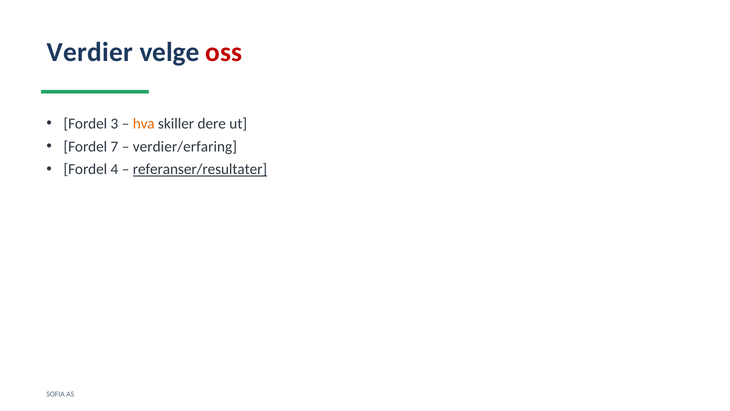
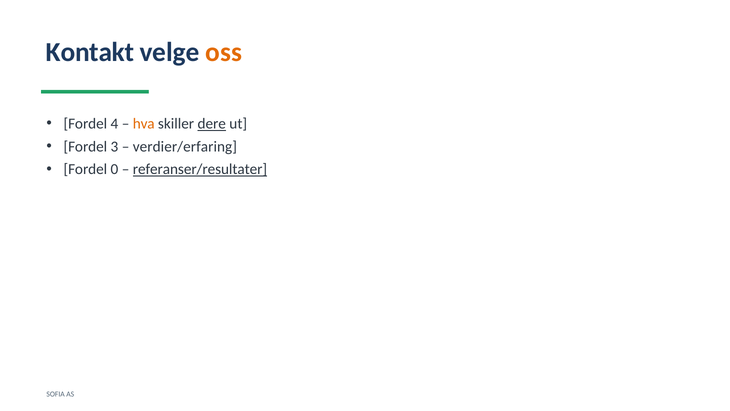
Verdier: Verdier -> Kontakt (90, 52)
oss colour: red -> orange (224, 52)
3: 3 -> 4 (114, 124)
dere underline: none -> present (212, 124)
7: 7 -> 3 (114, 146)
4: 4 -> 0 (114, 169)
